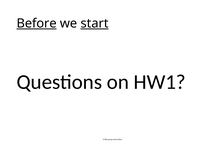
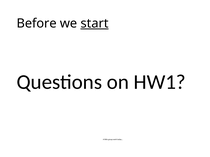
Before underline: present -> none (37, 24)
